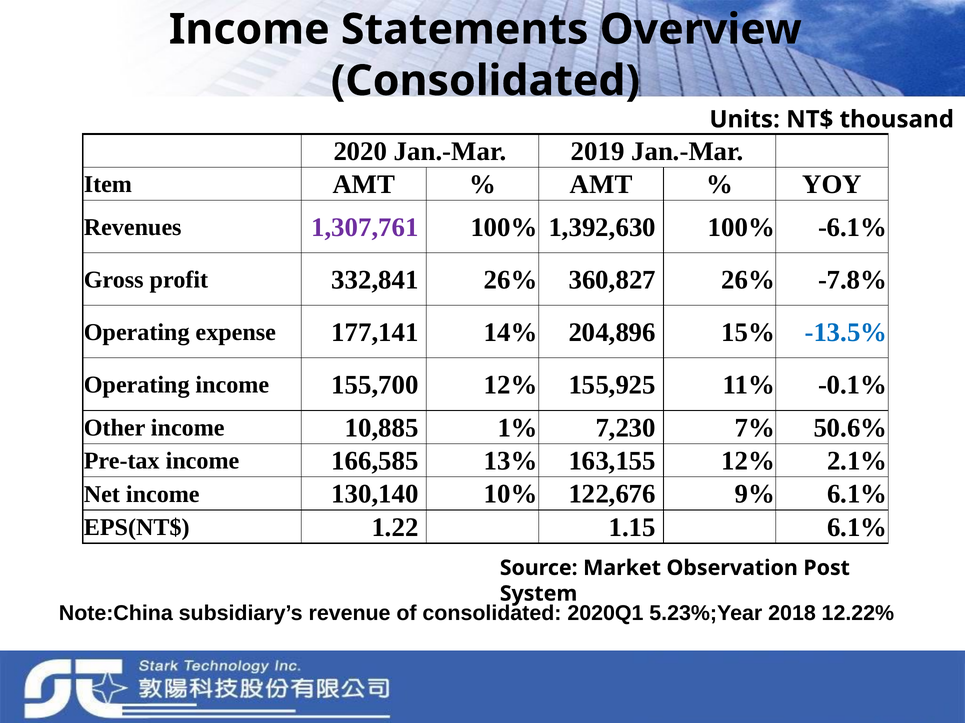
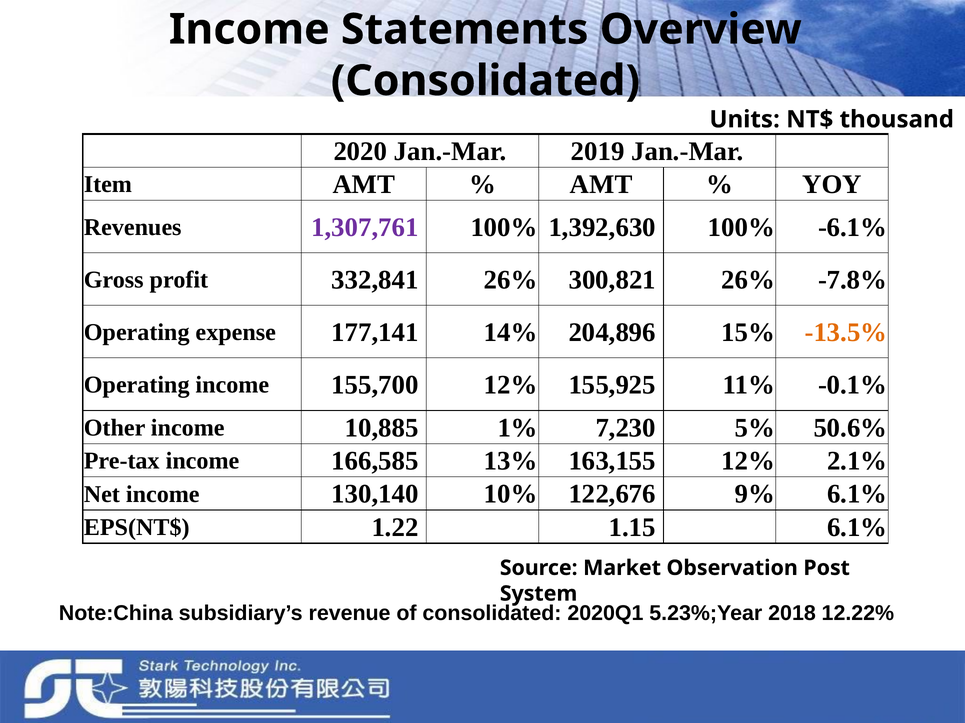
360,827: 360,827 -> 300,821 (612, 280)
-13.5% colour: blue -> orange (846, 333)
7%: 7% -> 5% (755, 428)
